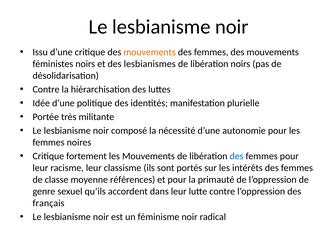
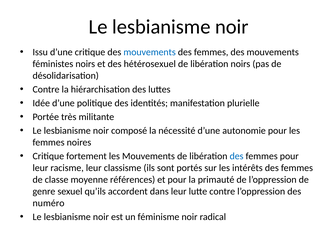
mouvements colour: orange -> blue (150, 52)
lesbianismes: lesbianismes -> hétérosexuel (150, 64)
français: français -> numéro (49, 203)
